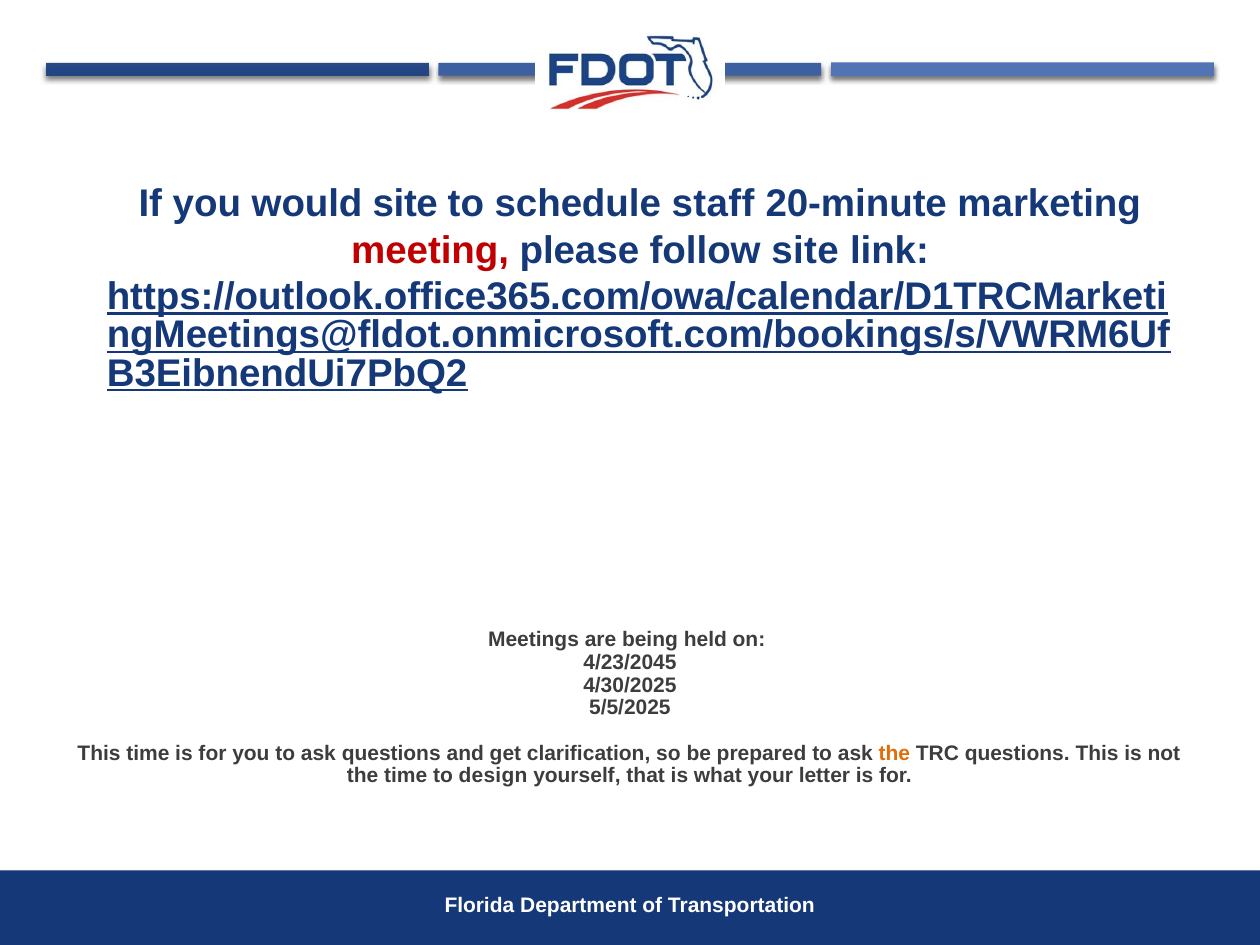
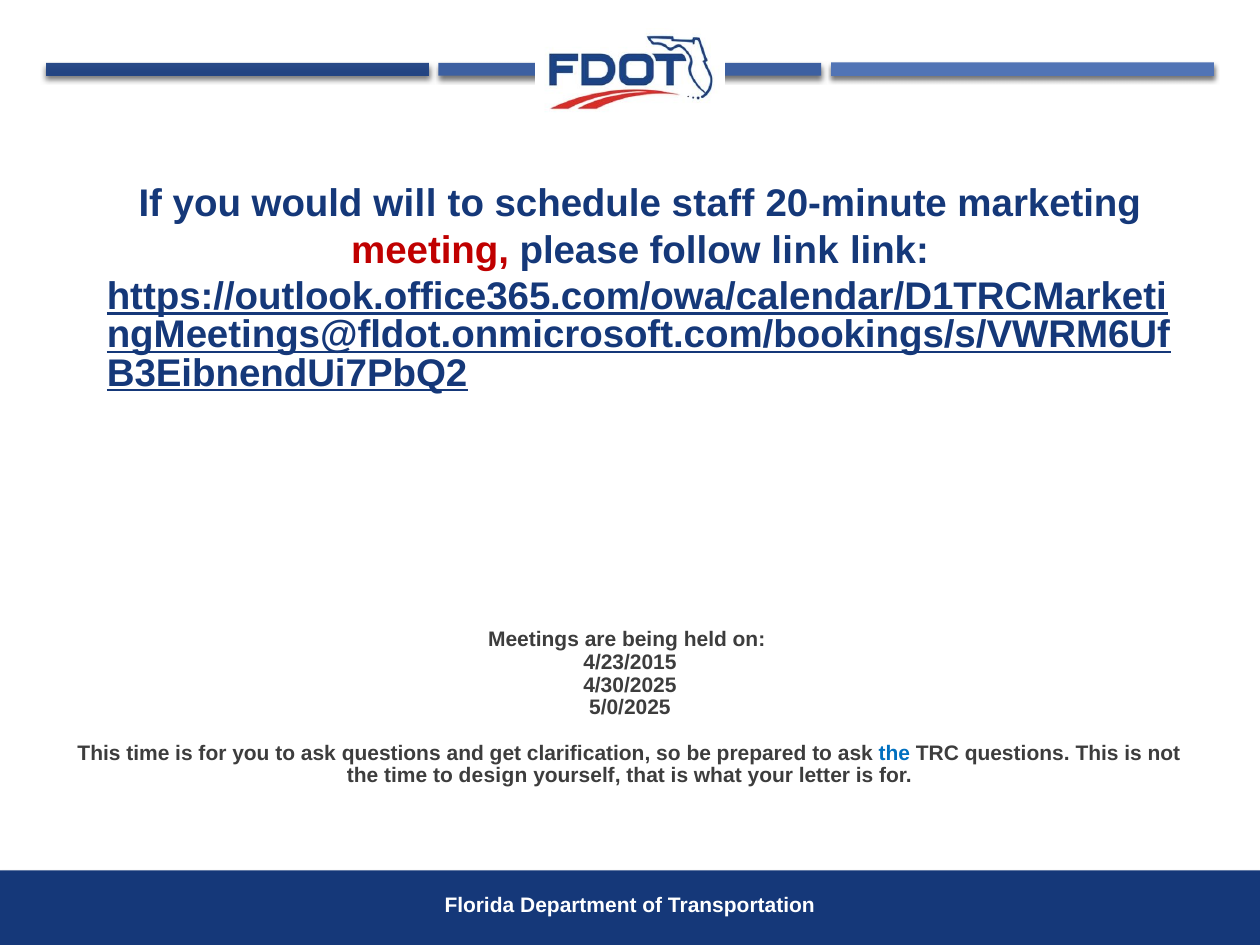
would site: site -> will (405, 204)
follow site: site -> link (805, 250)
4/23/2045: 4/23/2045 -> 4/23/2015 (630, 662)
5/5/2025: 5/5/2025 -> 5/0/2025 (630, 708)
the colour: orange -> blue (894, 753)
